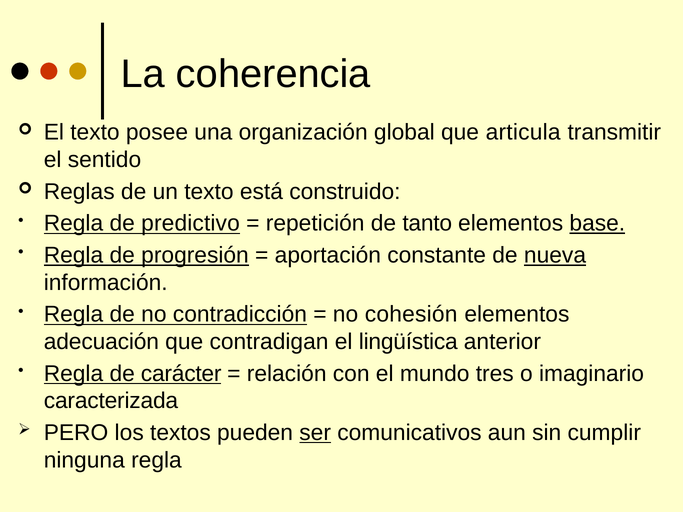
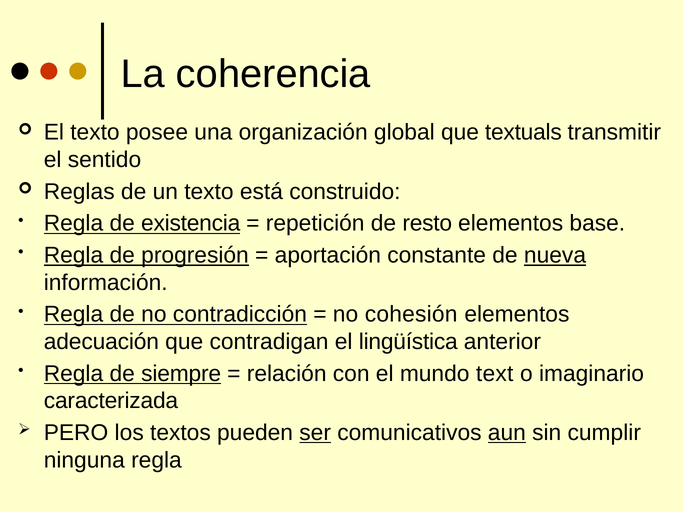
articula: articula -> textuals (523, 132)
predictivo: predictivo -> existencia (191, 224)
tanto: tanto -> resto (427, 224)
base underline: present -> none (597, 224)
carácter: carácter -> siempre (181, 374)
tres: tres -> text (495, 374)
aun underline: none -> present (507, 433)
